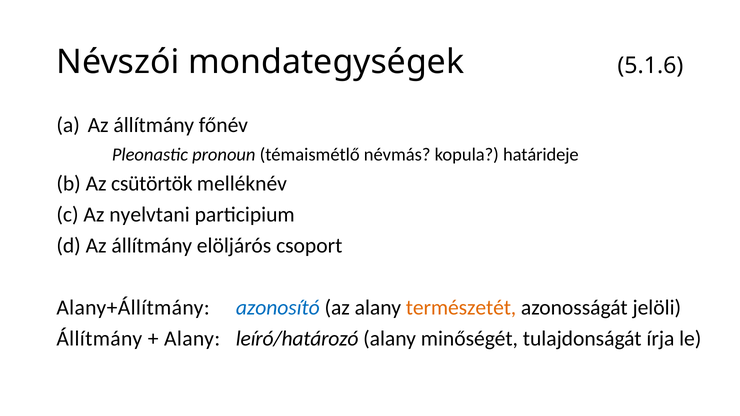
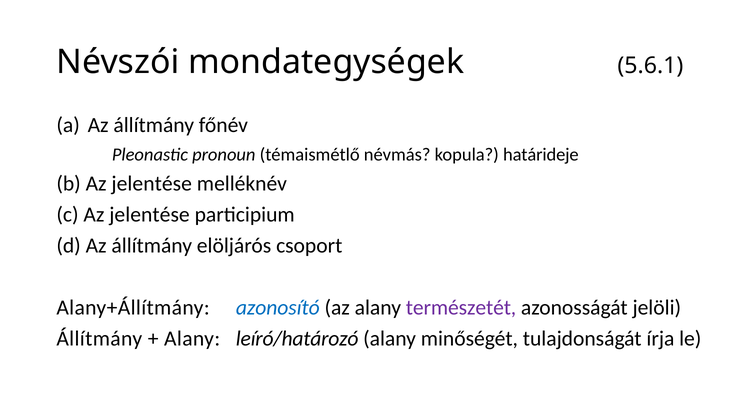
5.1.6: 5.1.6 -> 5.6.1 (650, 66)
b Az csütörtök: csütörtök -> jelentése (152, 184)
c Az nyelvtani: nyelvtani -> jelentése (149, 215)
természetét colour: orange -> purple (461, 308)
